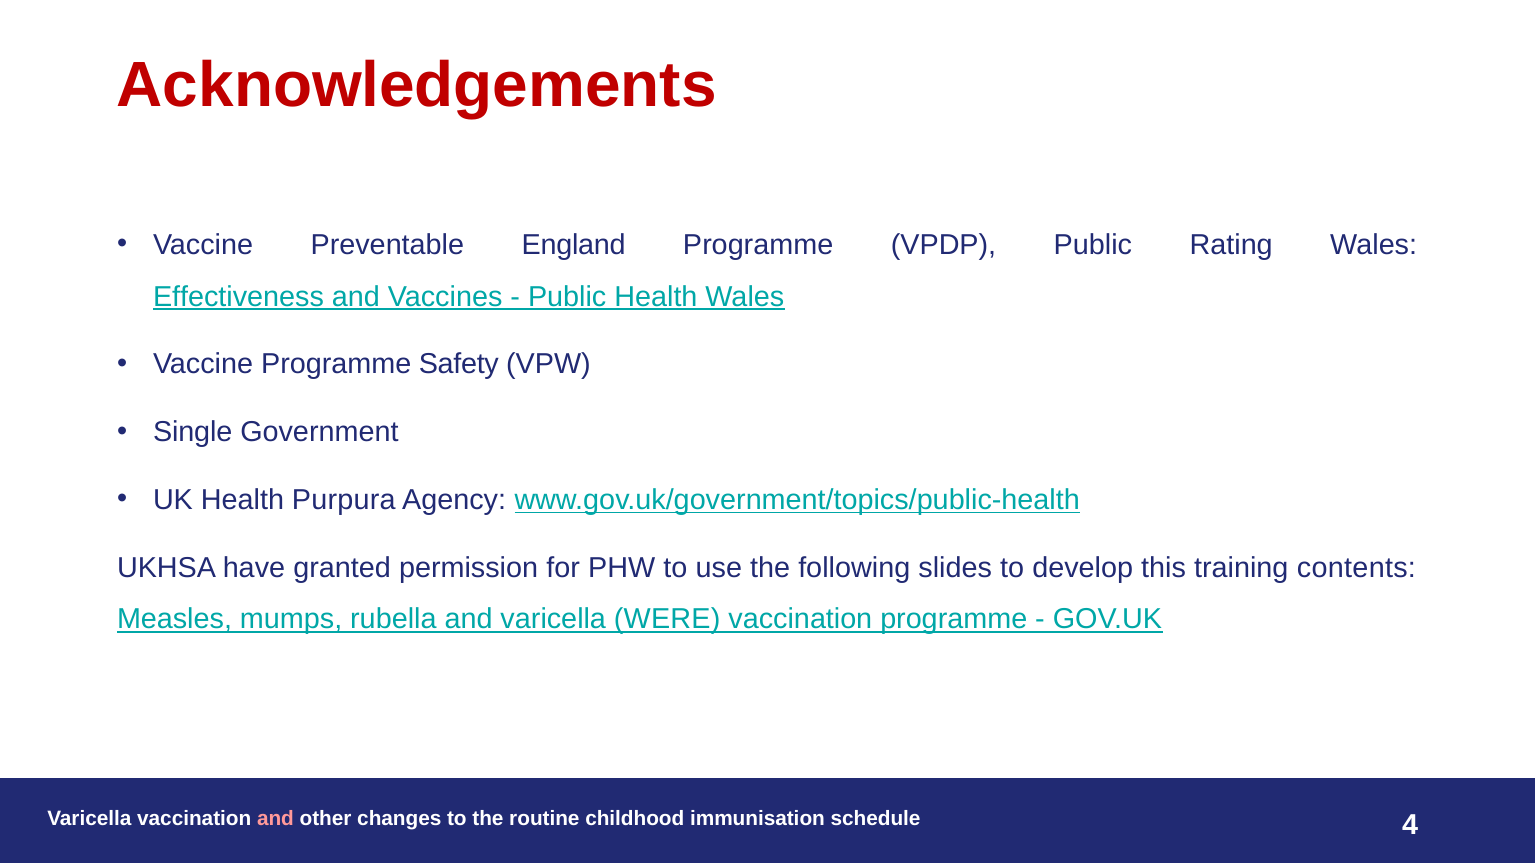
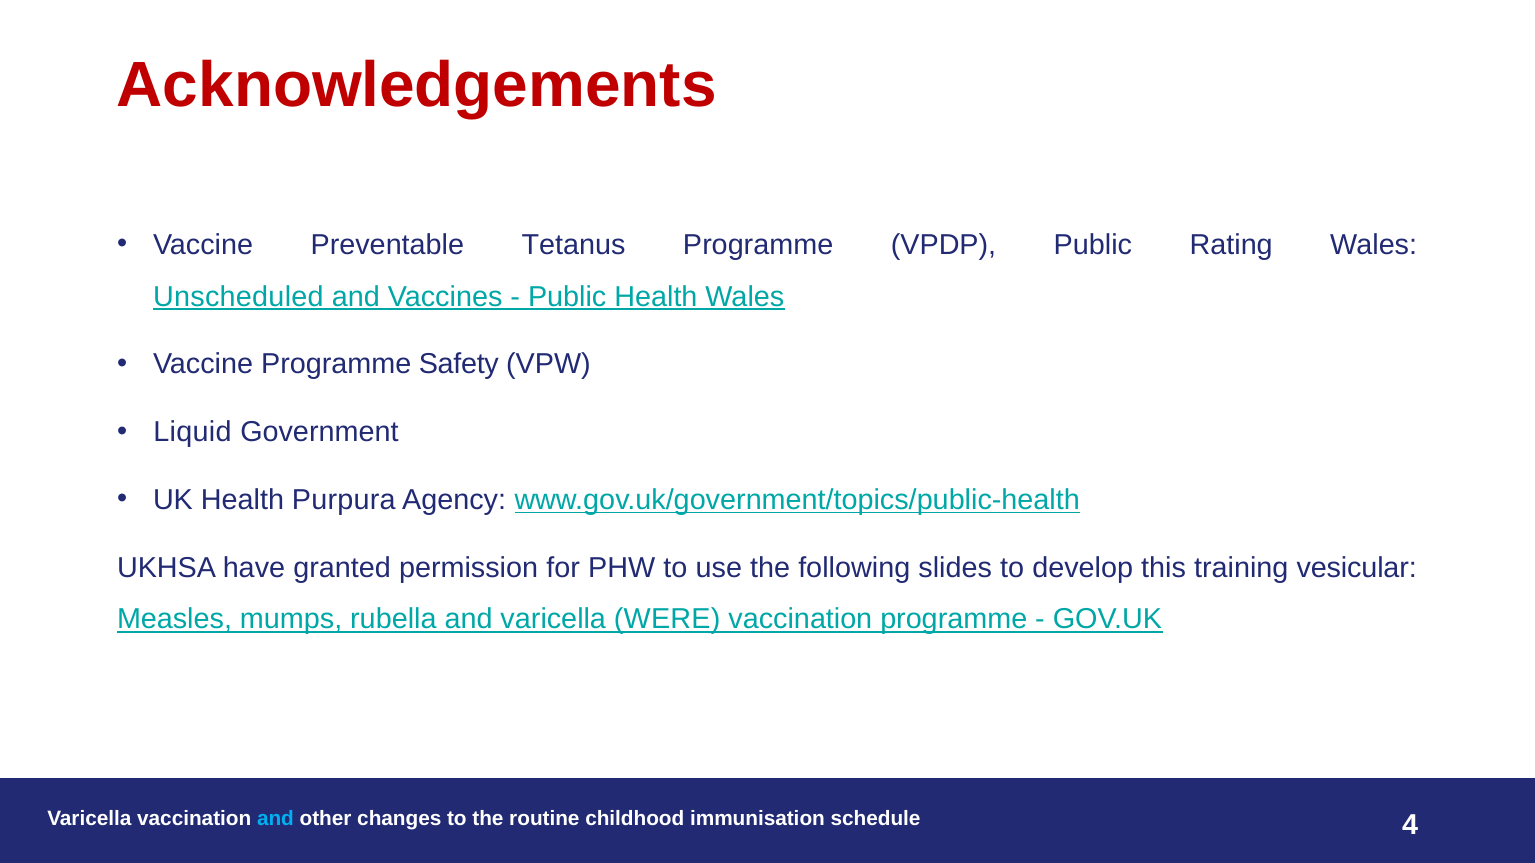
England: England -> Tetanus (574, 245)
Effectiveness: Effectiveness -> Unscheduled (238, 297)
Single: Single -> Liquid (193, 432)
contents: contents -> vesicular (1357, 568)
and colour: pink -> light blue (275, 819)
